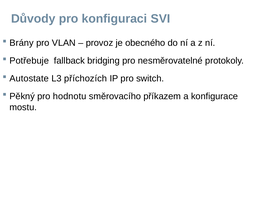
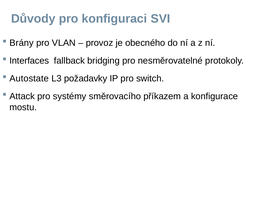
Potřebuje: Potřebuje -> Interfaces (29, 61)
příchozích: příchozích -> požadavky (86, 78)
Pěkný: Pěkný -> Attack (22, 96)
hodnotu: hodnotu -> systémy (70, 96)
